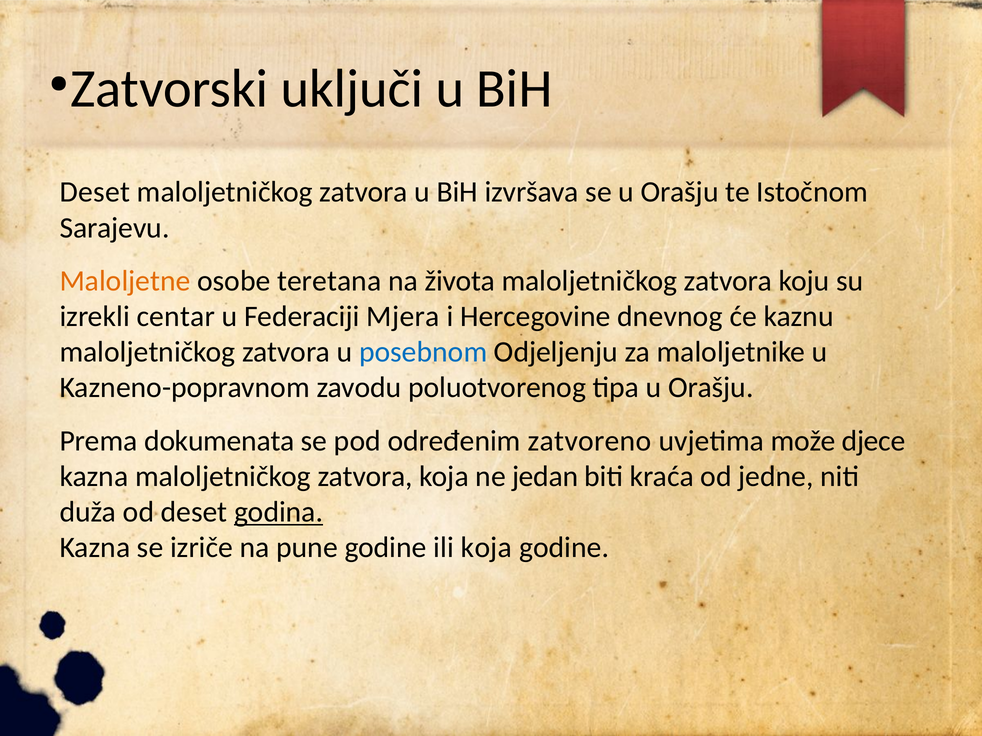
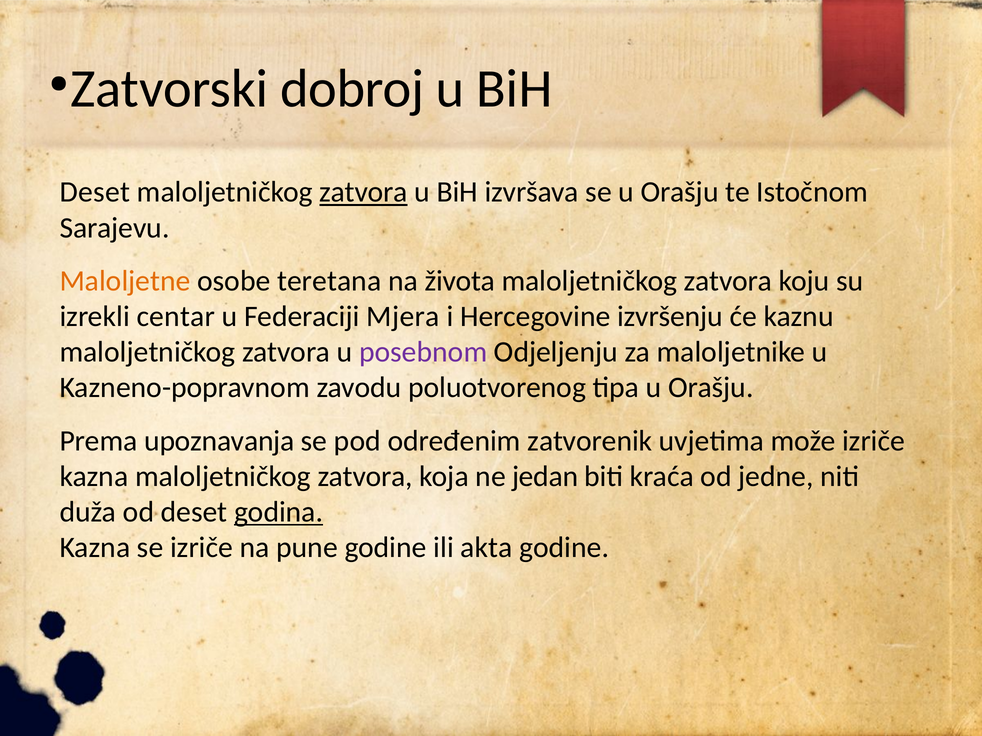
uključi: uključi -> dobroj (352, 89)
zatvora underline: none -> present (364, 192)
dnevnog: dnevnog -> izvršenju (670, 317)
posebnom colour: blue -> purple (423, 352)
dokumenata: dokumenata -> upoznavanja (219, 441)
zatvoreno: zatvoreno -> zatvorenik (590, 441)
može djece: djece -> izriče (874, 441)
ili koja: koja -> akta (487, 548)
